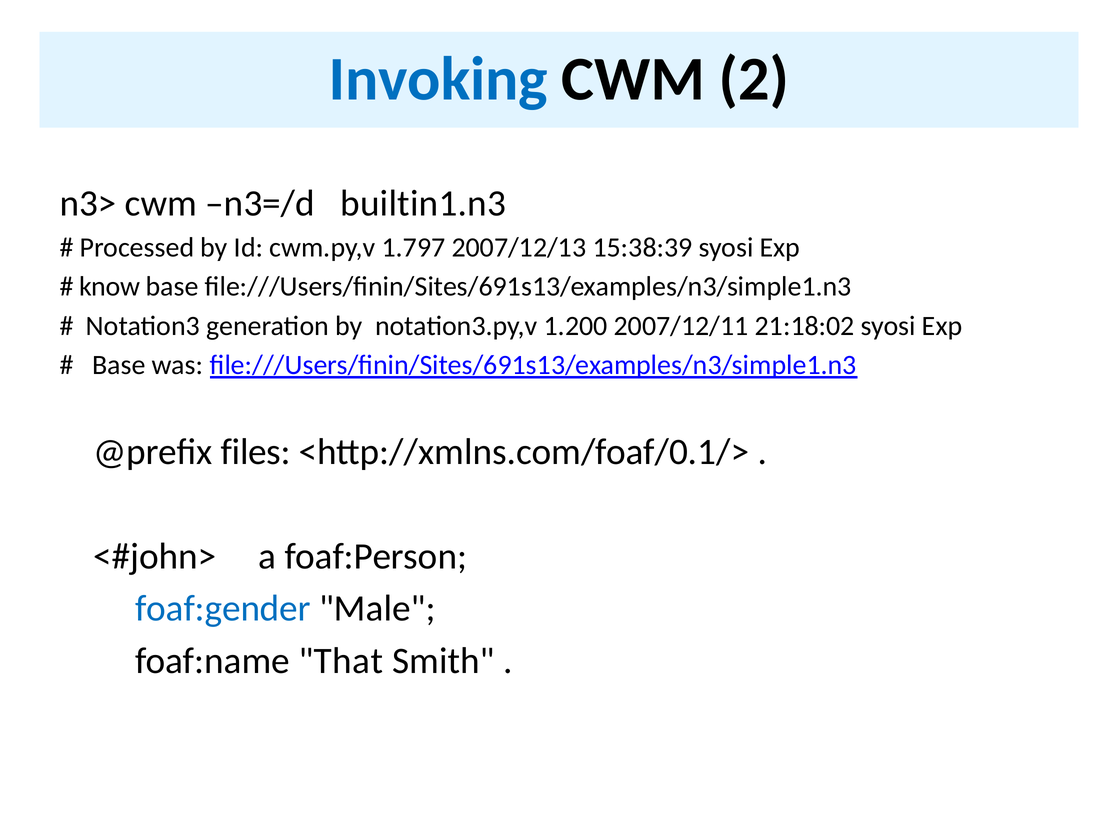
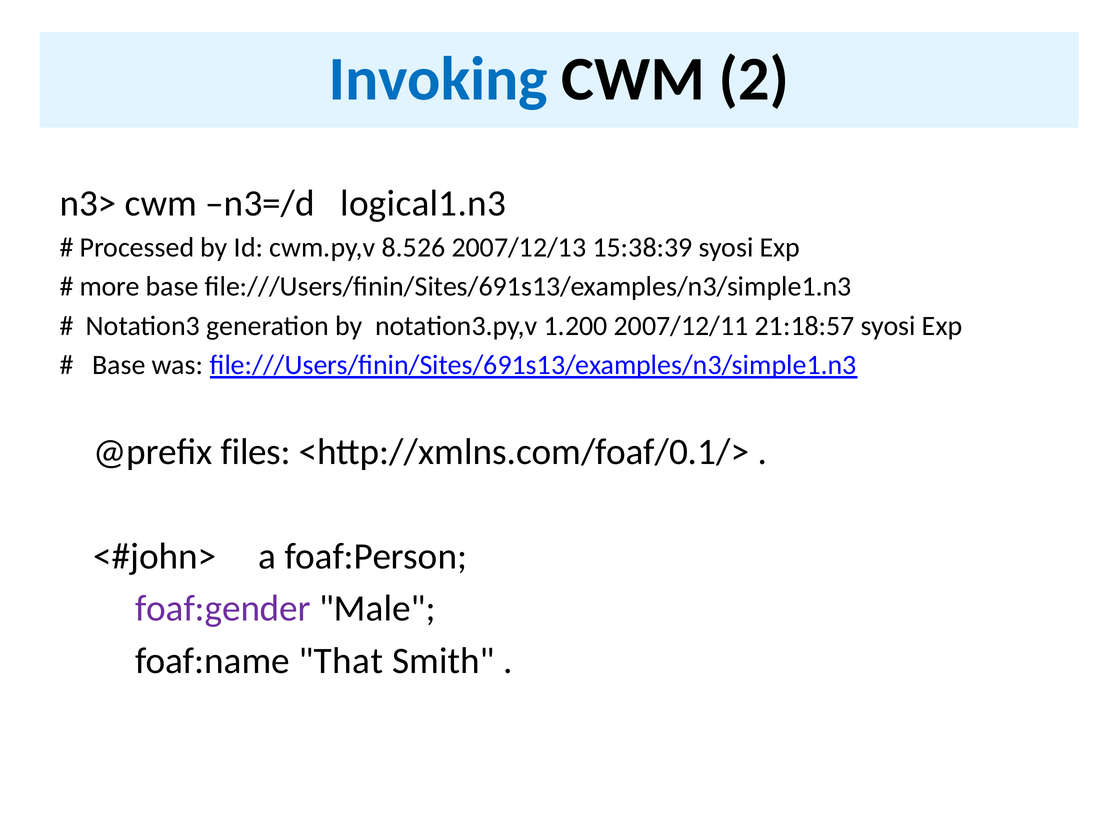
builtin1.n3: builtin1.n3 -> logical1.n3 (423, 203)
1.797: 1.797 -> 8.526 (414, 247)
know: know -> more (110, 287)
21:18:02: 21:18:02 -> 21:18:57 (805, 326)
foaf:gender colour: blue -> purple (223, 608)
